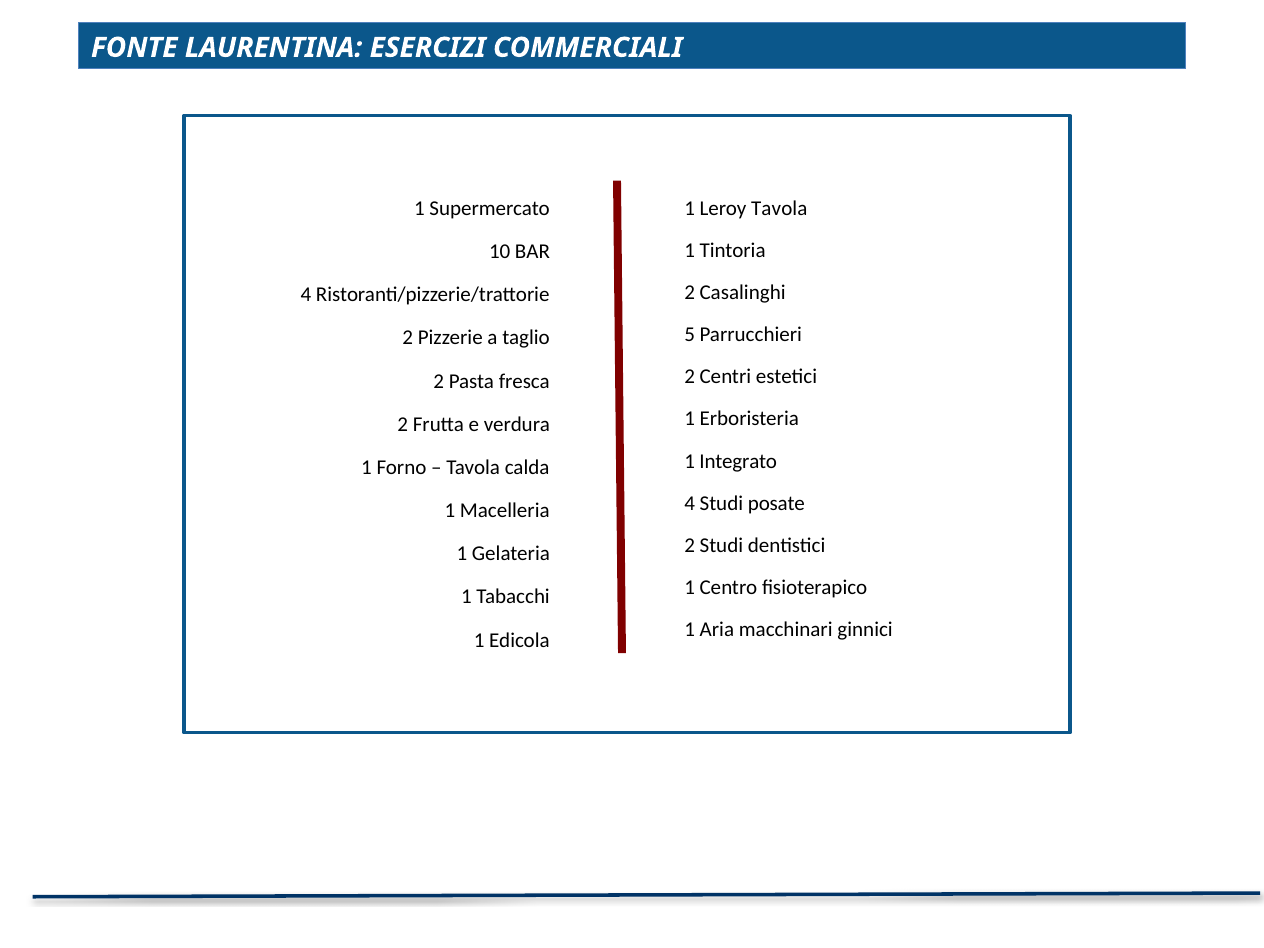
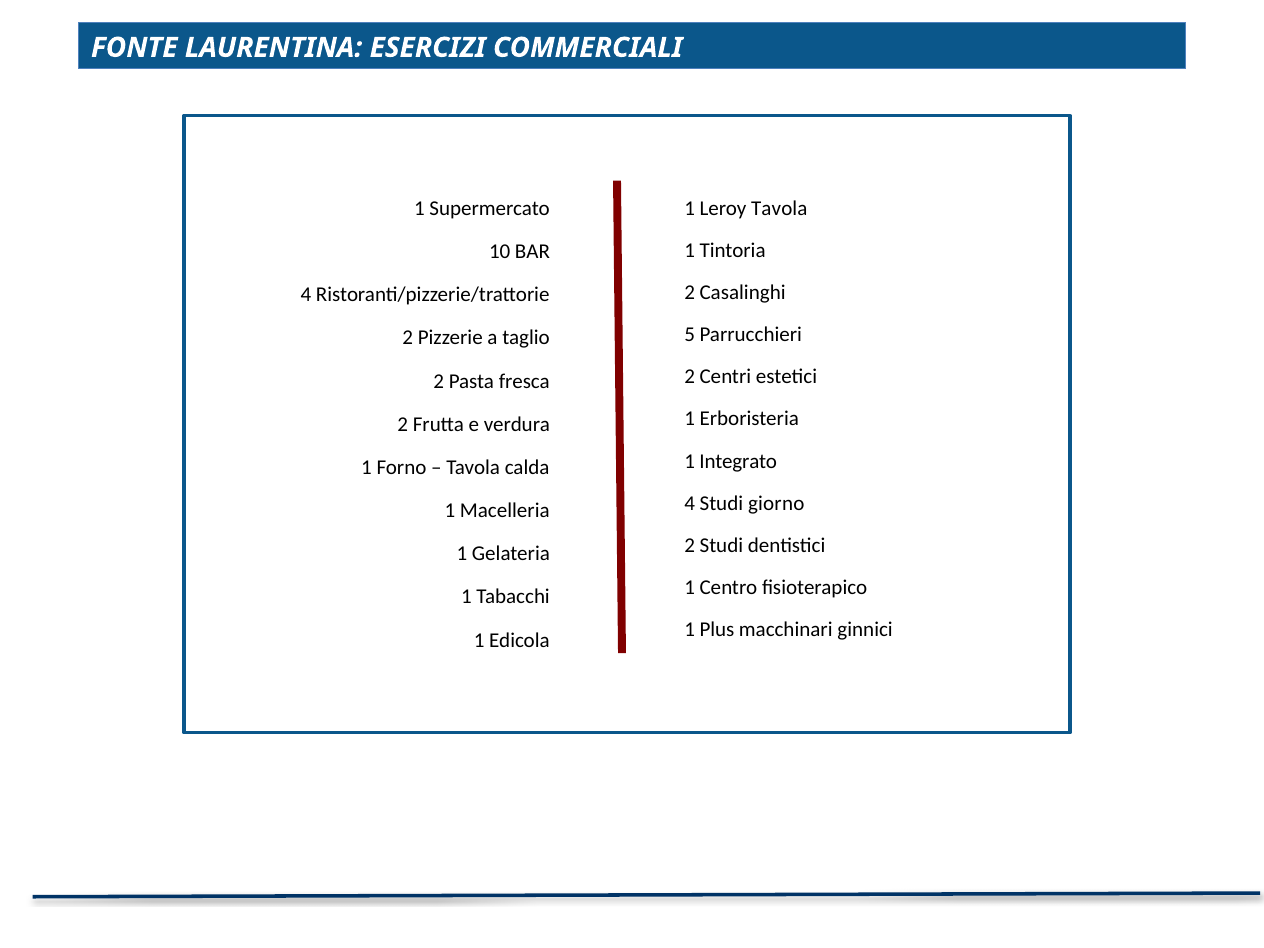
posate: posate -> giorno (776, 503)
Aria: Aria -> Plus (717, 630)
